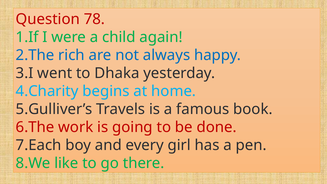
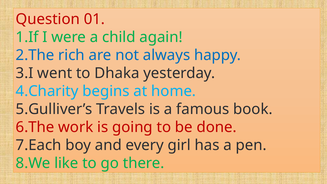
78: 78 -> 01 (94, 19)
